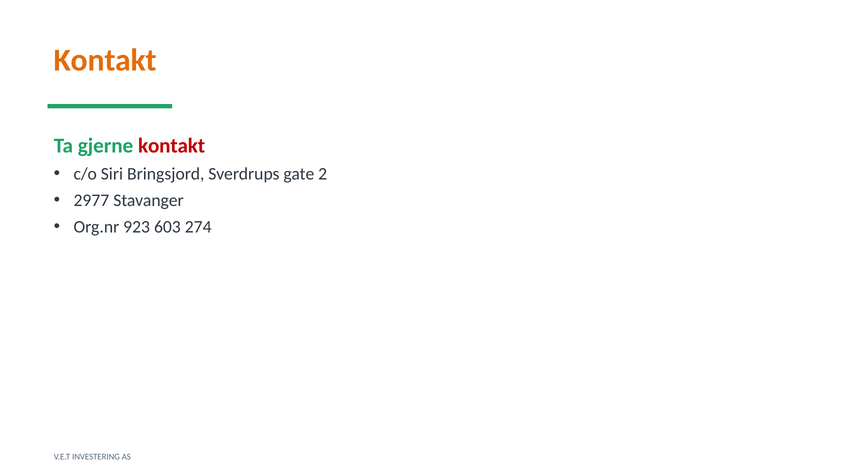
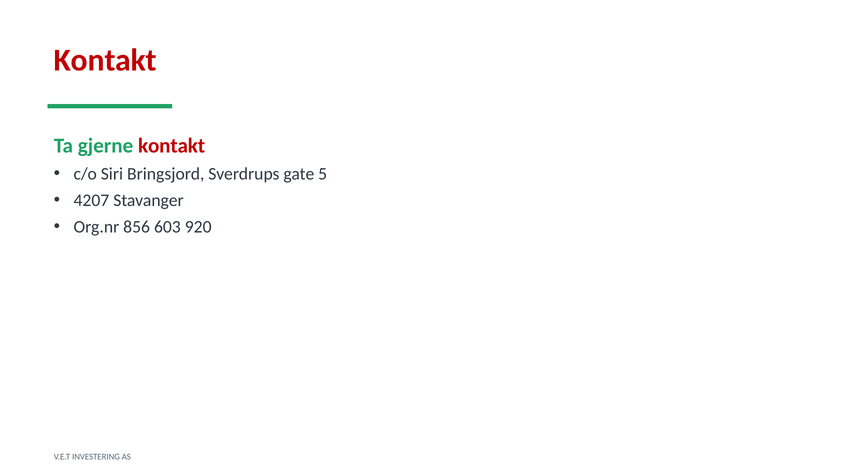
Kontakt colour: orange -> red (105, 60)
2: 2 -> 5 (323, 174)
2977: 2977 -> 4207 (91, 200)
923: 923 -> 856 (137, 227)
274: 274 -> 920 (198, 227)
